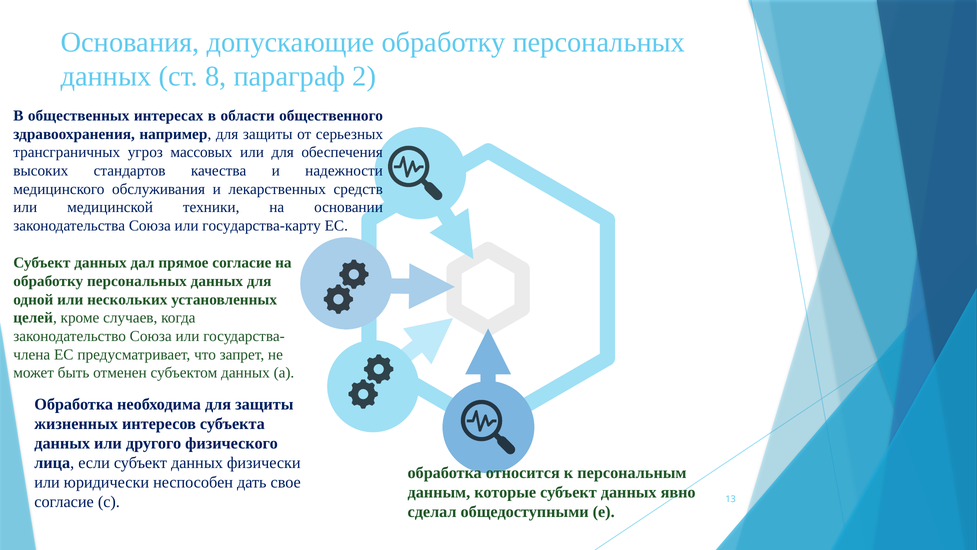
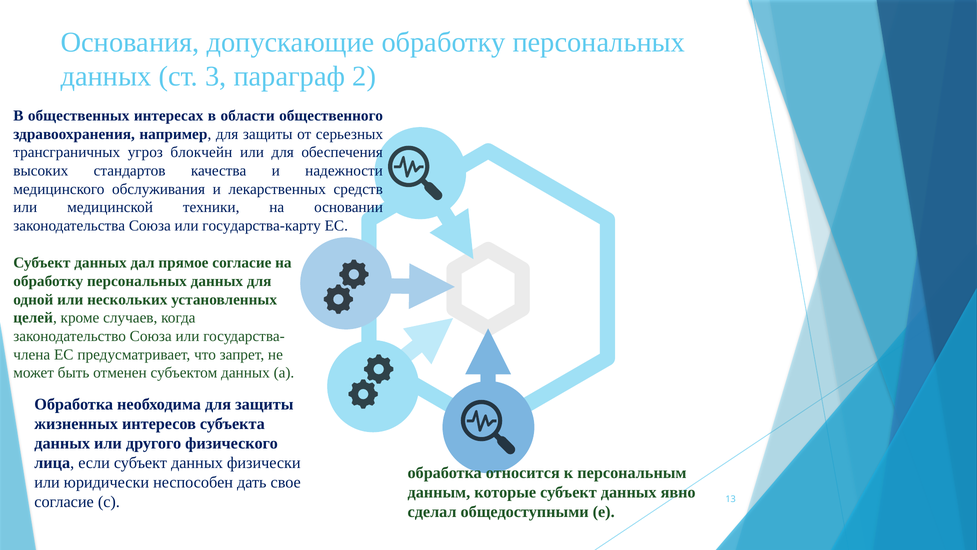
8: 8 -> 3 (216, 76)
массовых: массовых -> блокчейн (201, 152)
